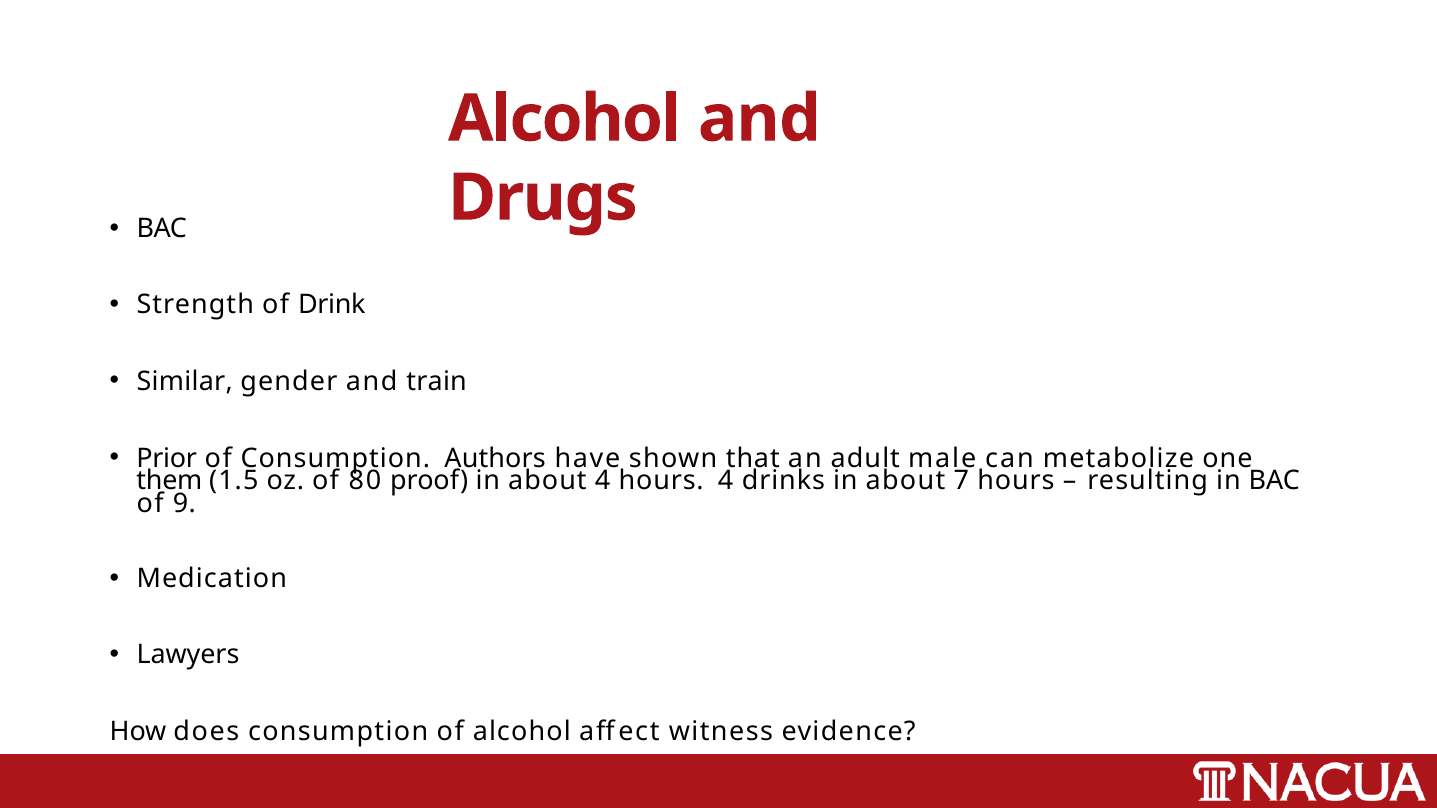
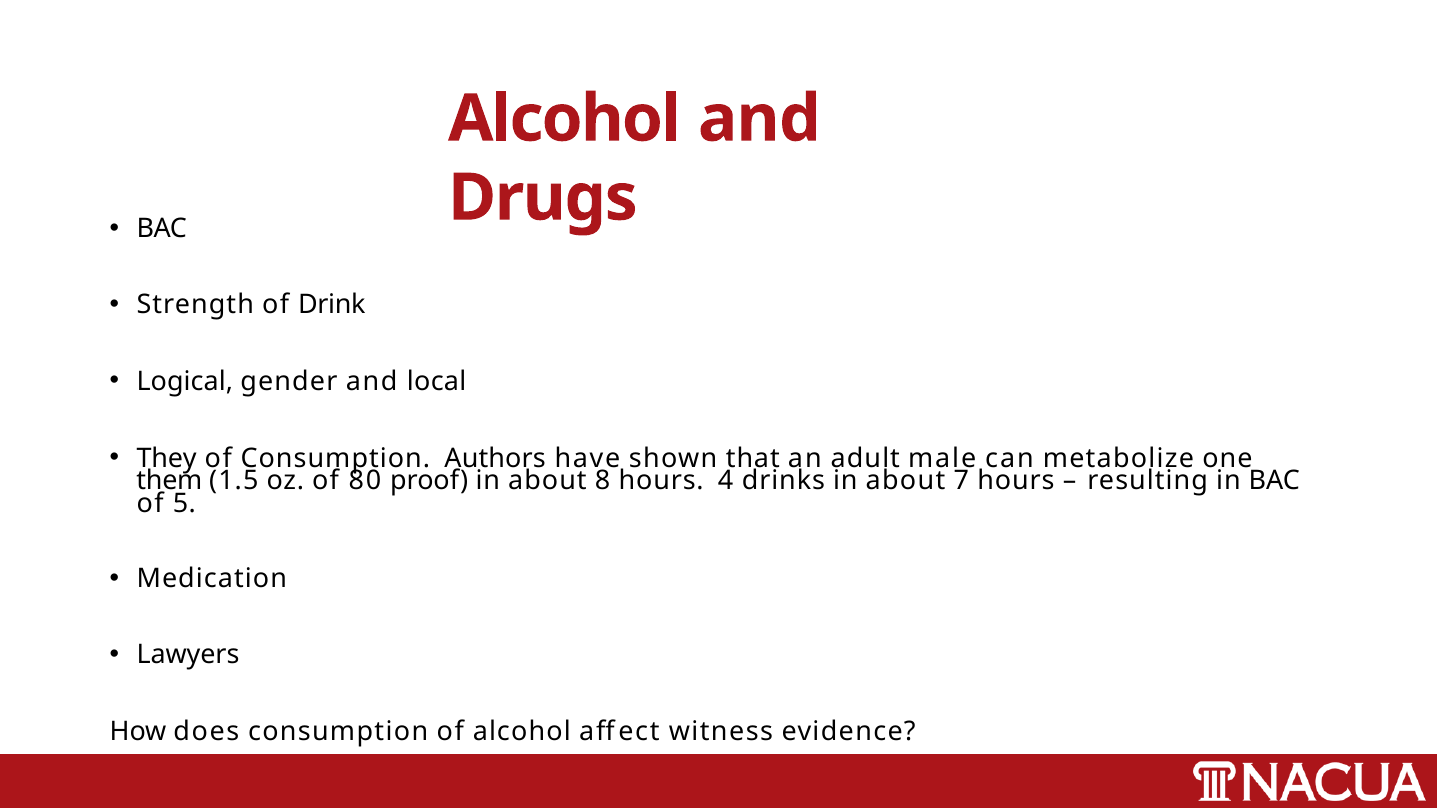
Similar: Similar -> Logical (185, 382)
train: train -> local (437, 382)
Prior: Prior -> They (167, 459)
about 4: 4 -> 8 (602, 481)
9: 9 -> 5 (184, 503)
